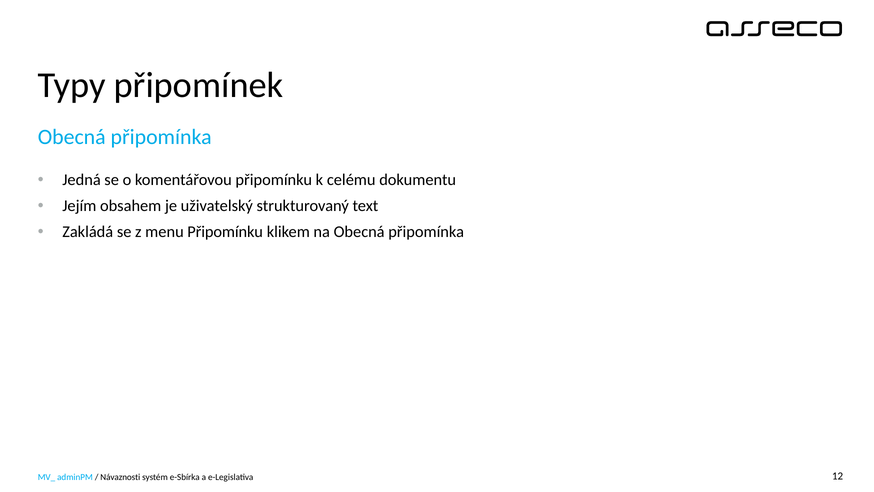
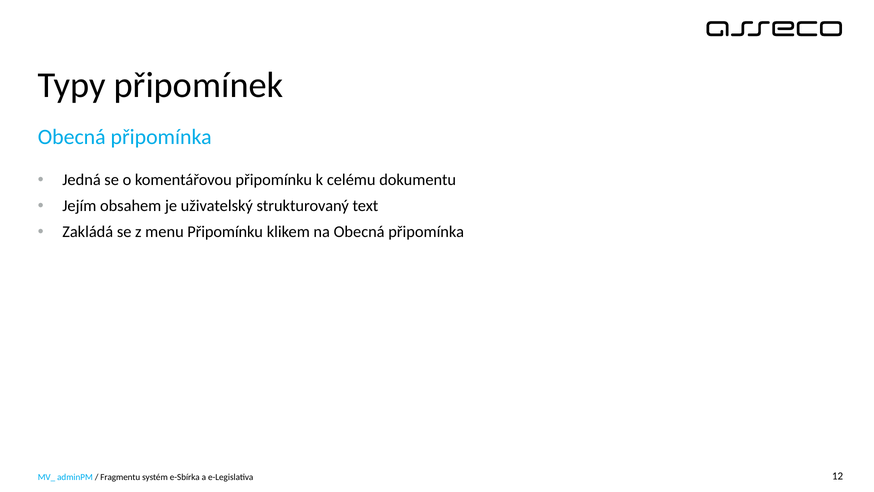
Návaznosti: Návaznosti -> Fragmentu (120, 477)
